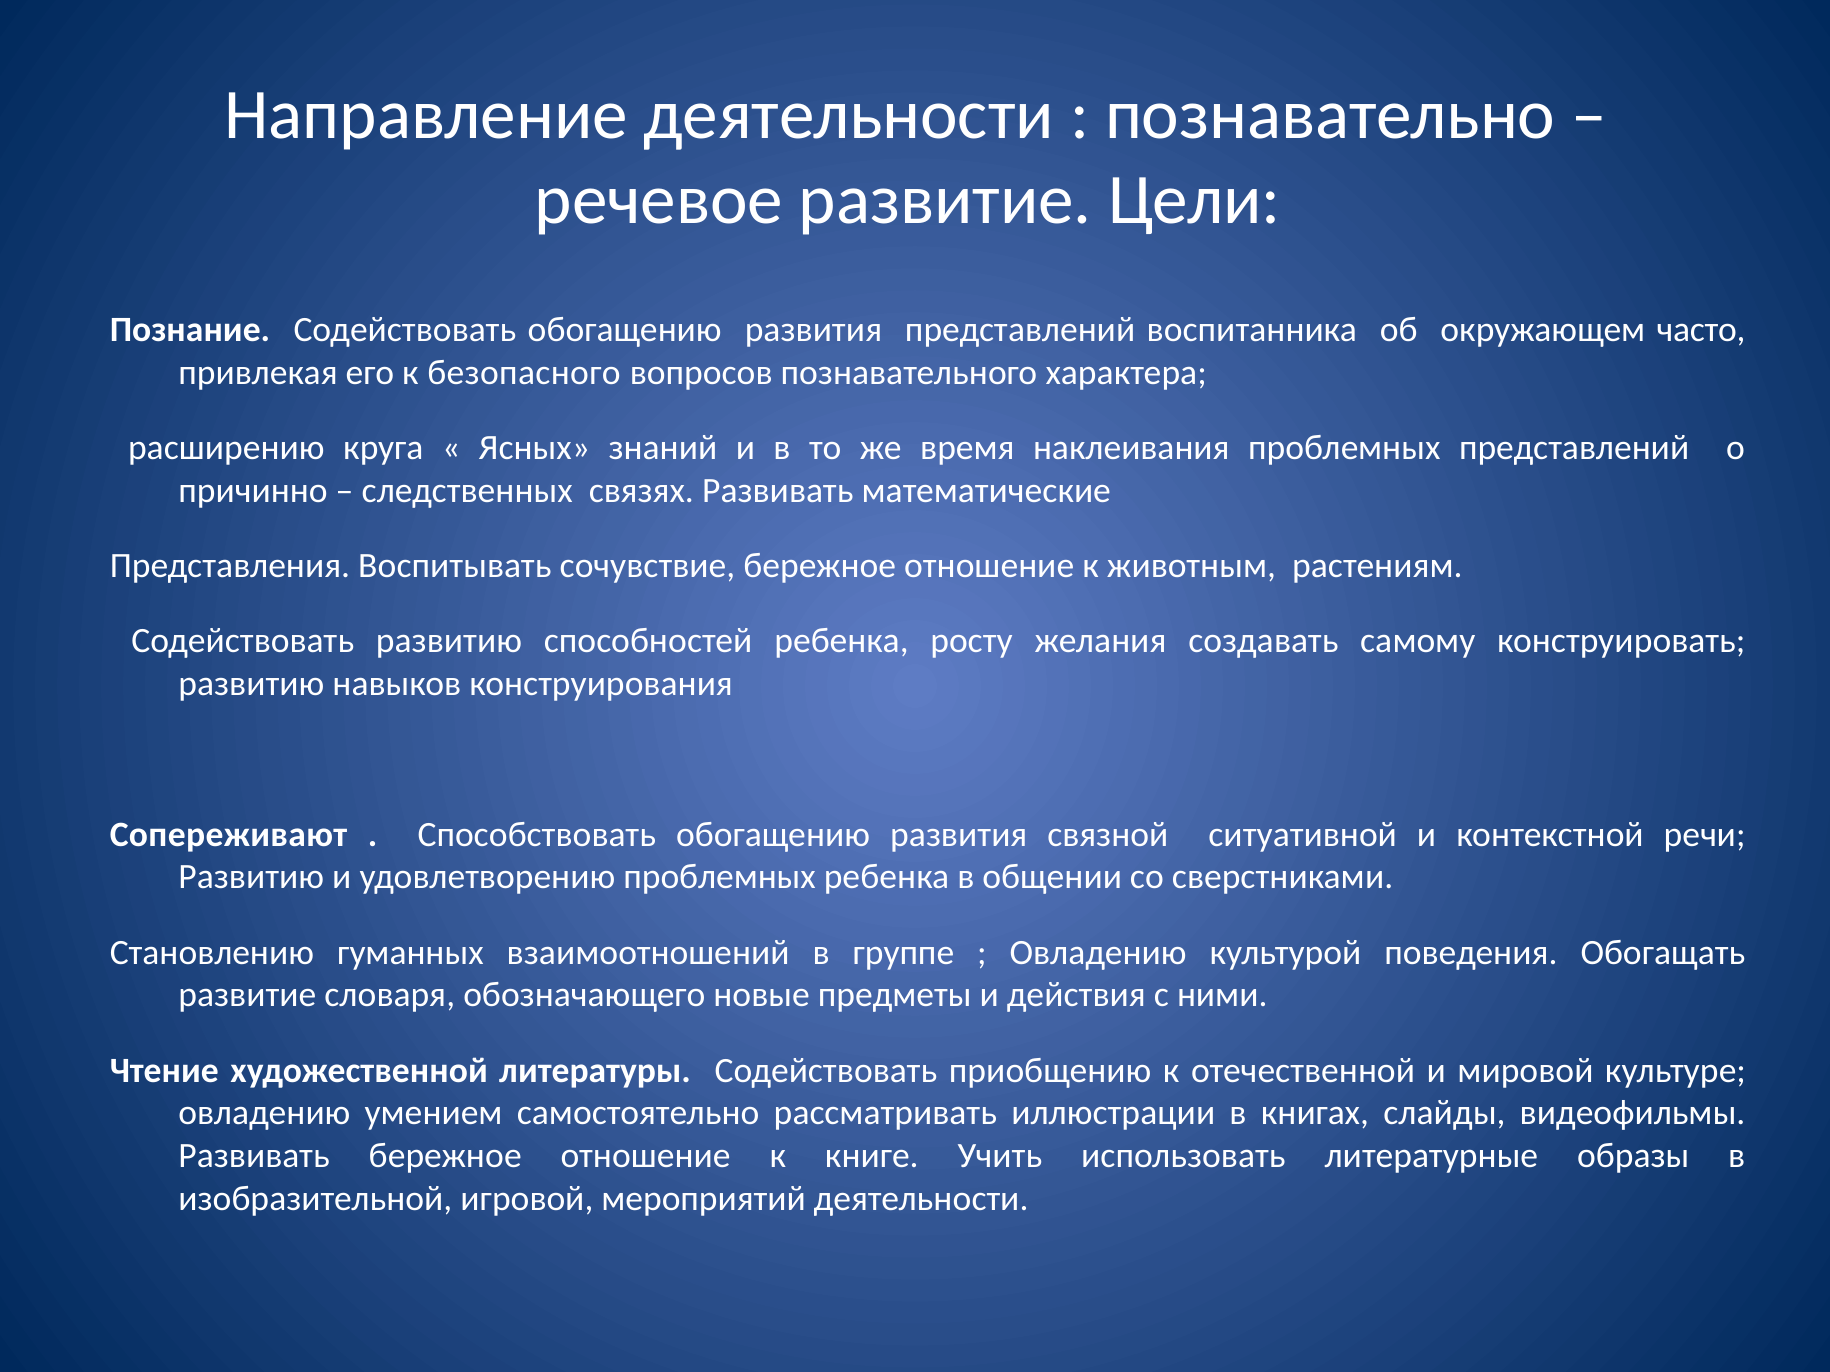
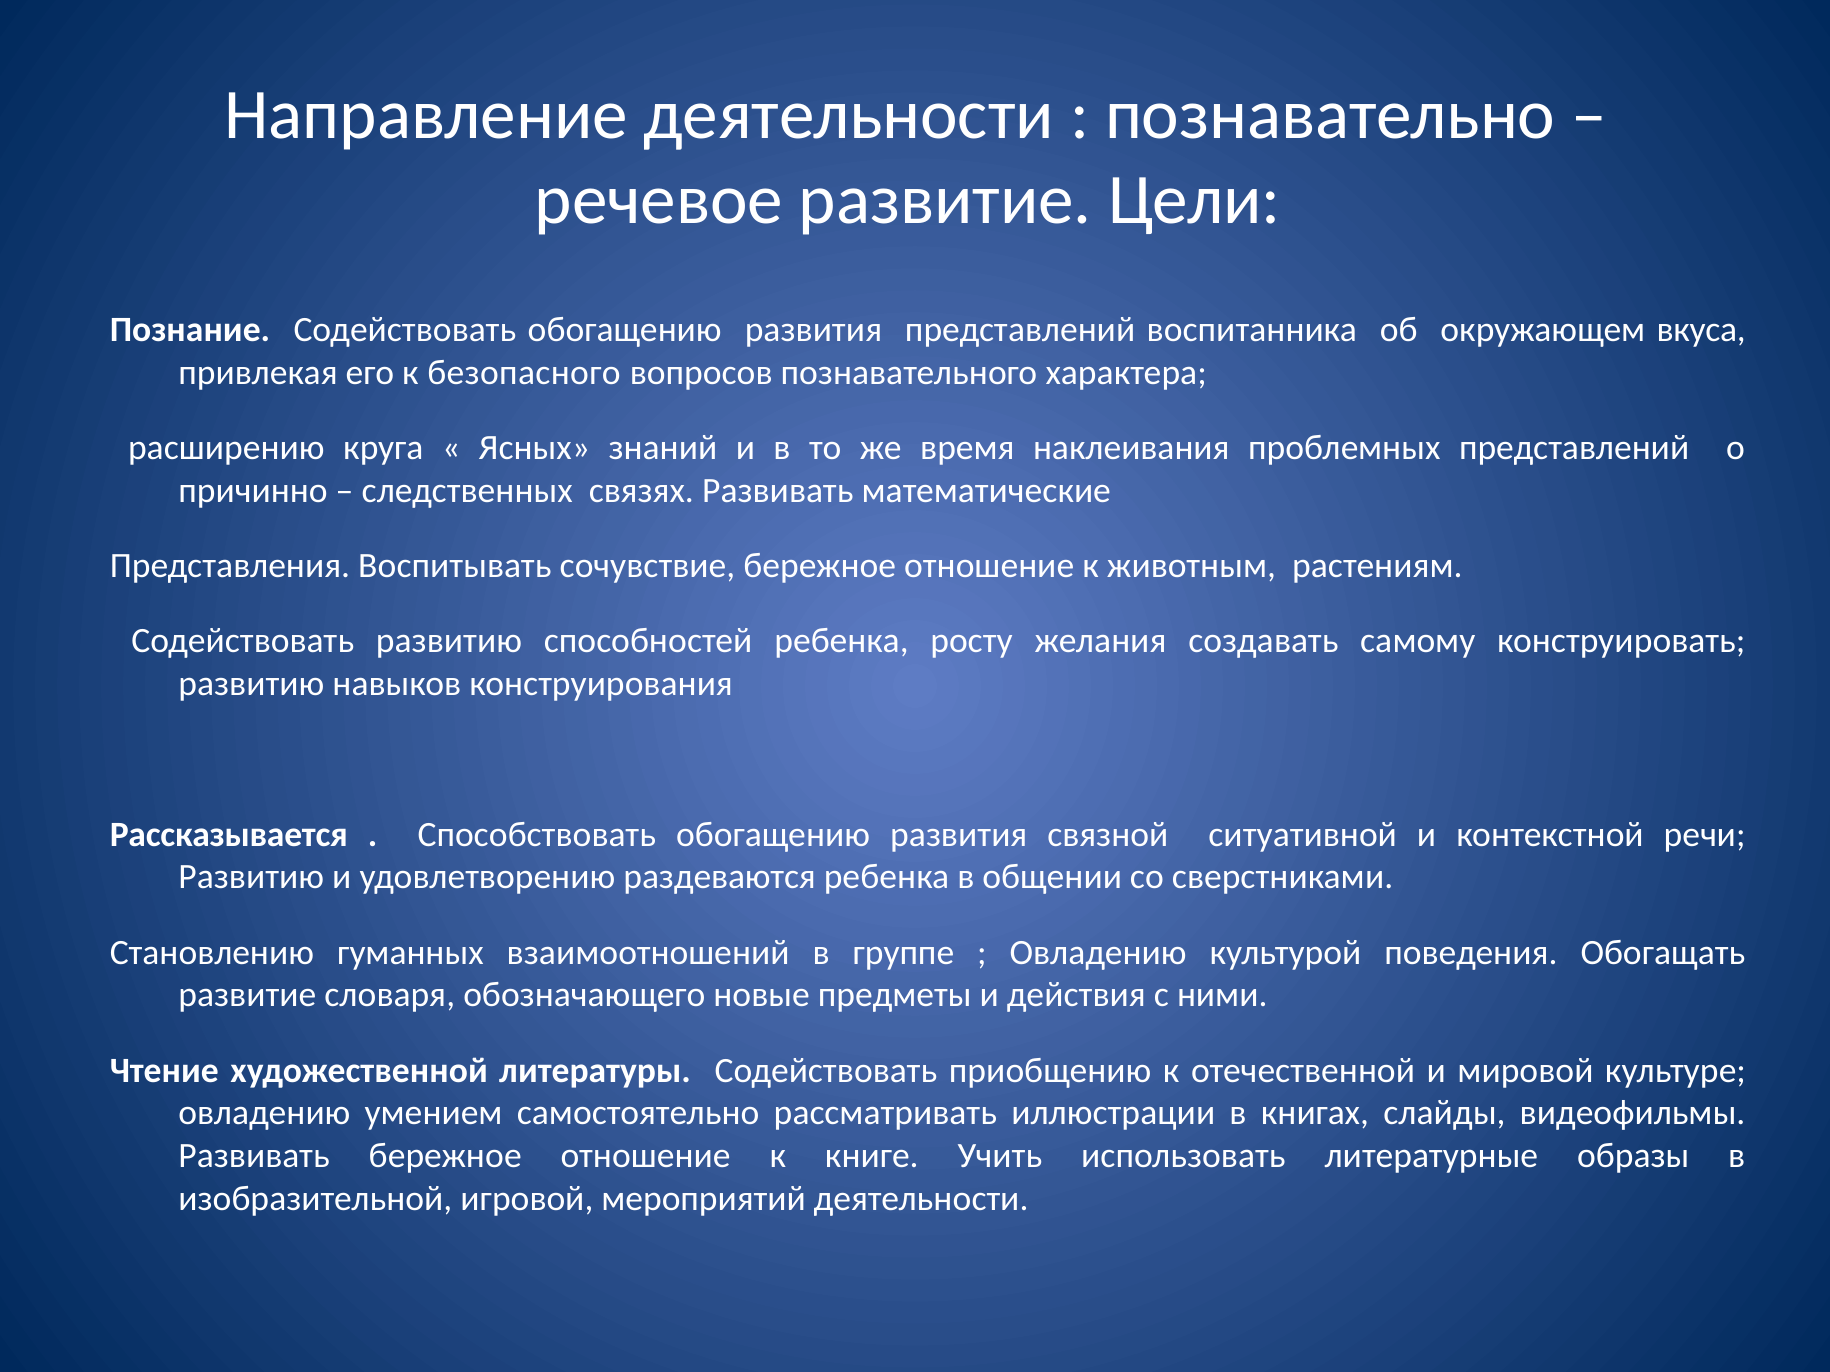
часто: часто -> вкуса (1701, 330)
Сопереживают: Сопереживают -> Рассказывается (229, 835)
удовлетворению проблемных: проблемных -> раздеваются (720, 877)
